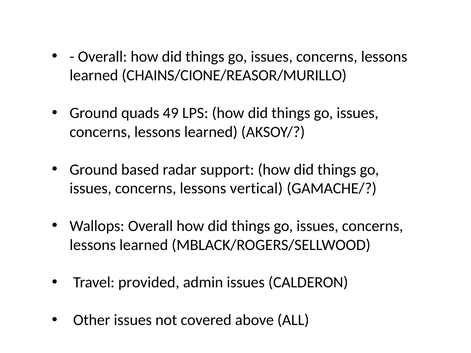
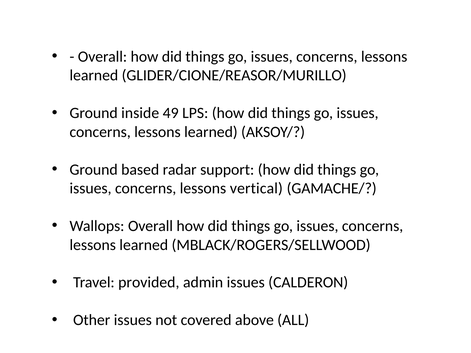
CHAINS/CIONE/REASOR/MURILLO: CHAINS/CIONE/REASOR/MURILLO -> GLIDER/CIONE/REASOR/MURILLO (234, 75)
quads: quads -> inside (140, 113)
